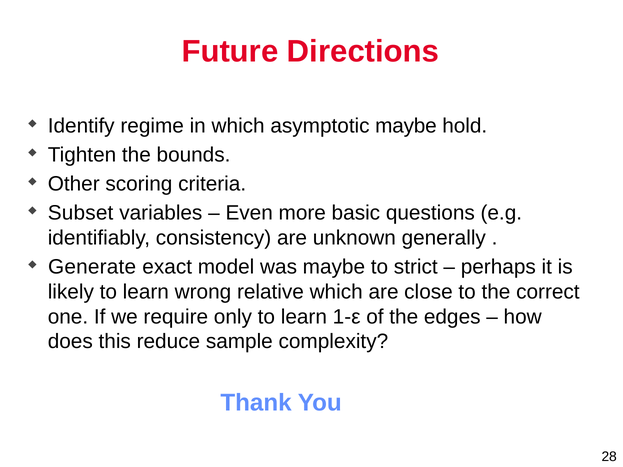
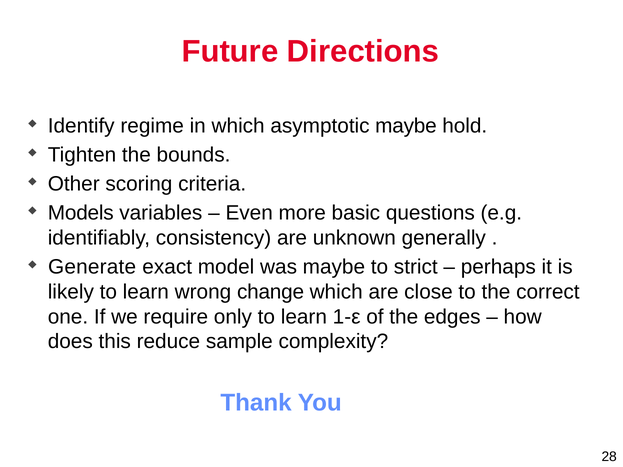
Subset: Subset -> Models (81, 213)
relative: relative -> change (271, 292)
